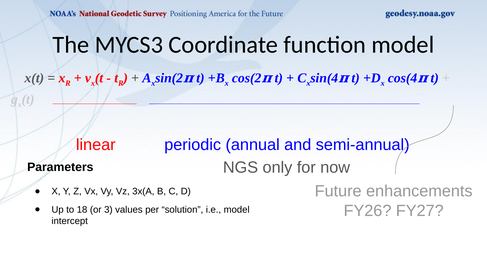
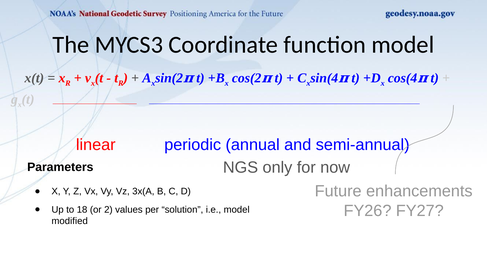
3: 3 -> 2 (108, 210)
intercept: intercept -> modified (70, 221)
